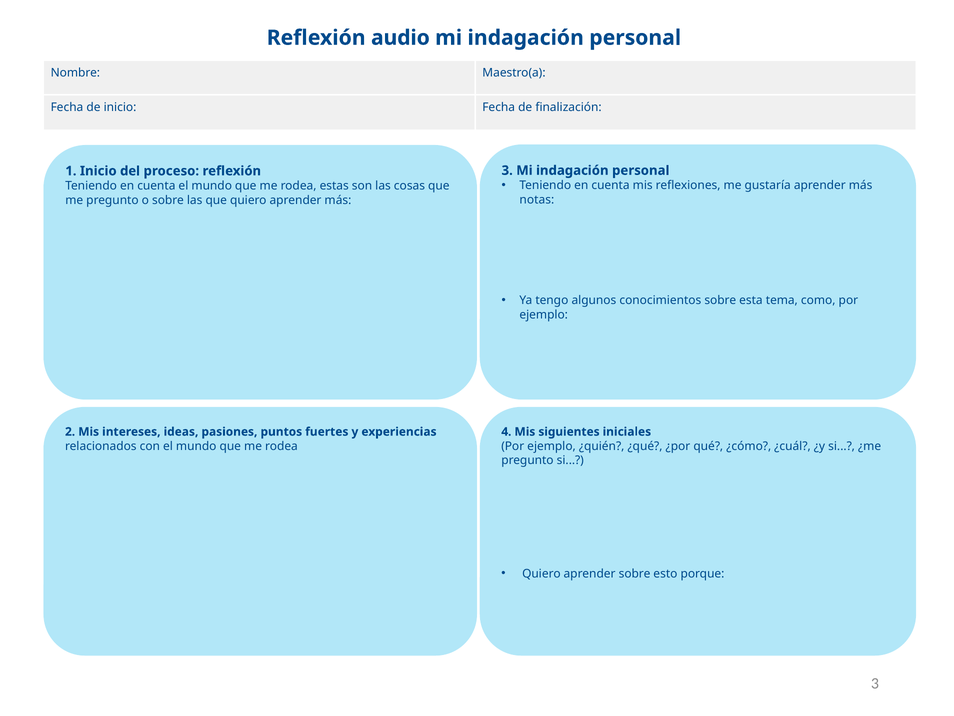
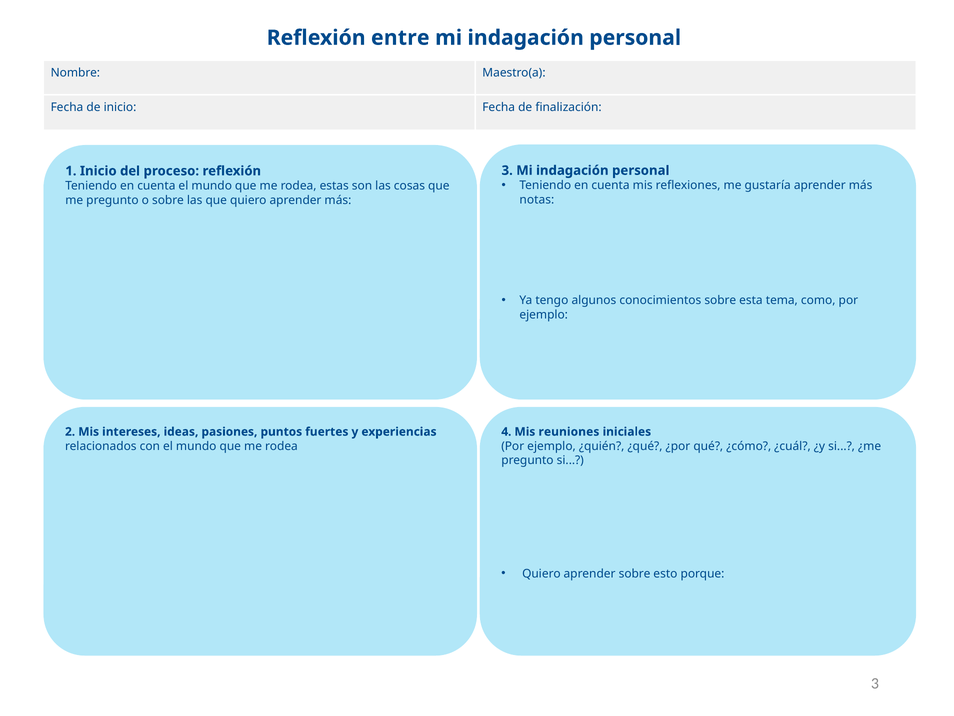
audio: audio -> entre (400, 38)
siguientes: siguientes -> reuniones (569, 431)
